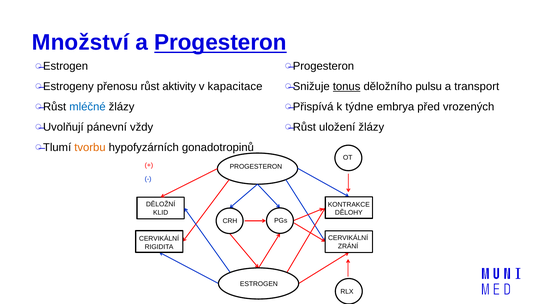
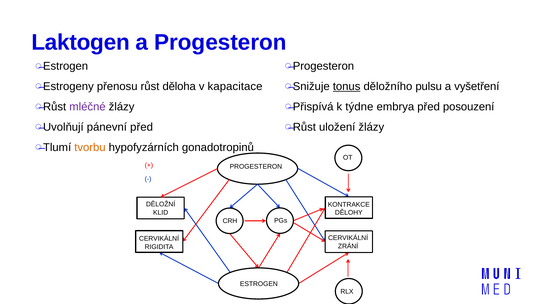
Množství: Množství -> Laktogen (81, 42)
Progesteron underline: present -> none (220, 42)
transport: transport -> vyšetření (477, 86)
aktivity: aktivity -> děloha (179, 86)
vrozených: vrozených -> posouzení (469, 107)
mléčné colour: blue -> purple (87, 107)
pánevní vždy: vždy -> před (142, 127)
